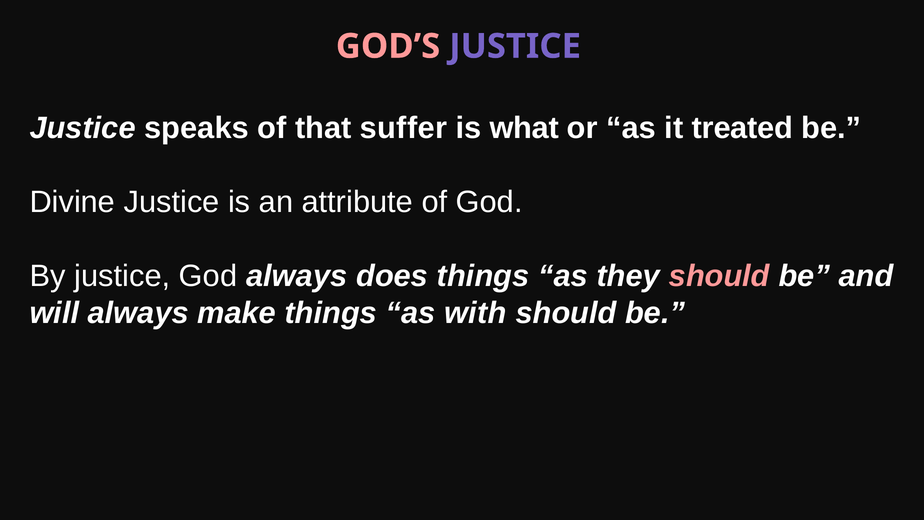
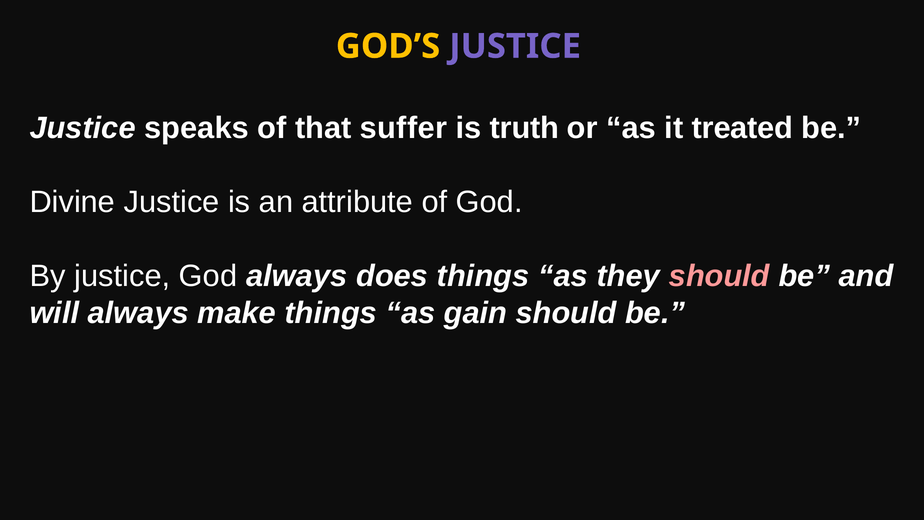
GOD’S colour: pink -> yellow (388, 46)
what: what -> truth (524, 128)
with: with -> gain (475, 313)
